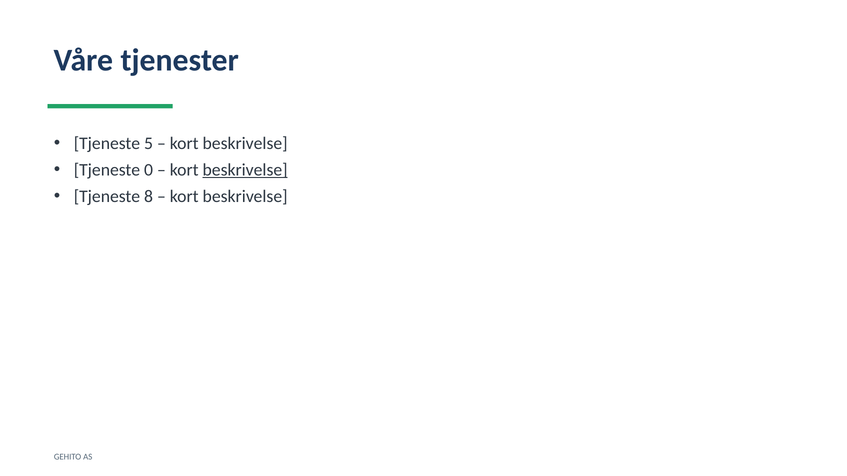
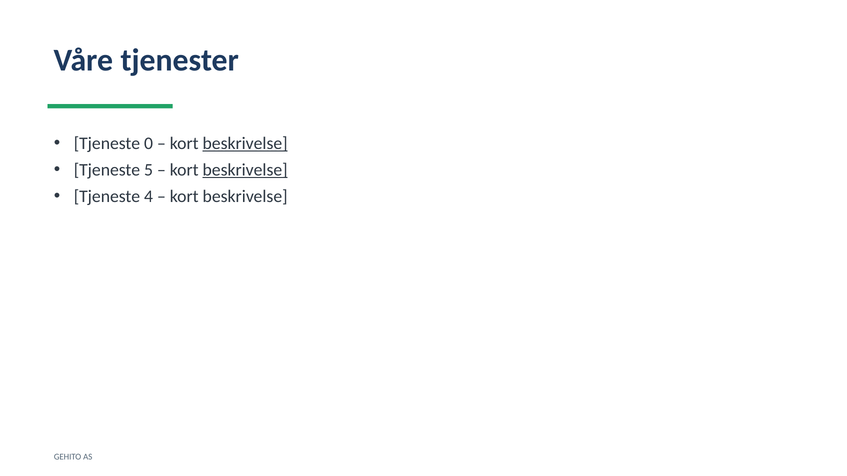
5: 5 -> 0 (148, 143)
beskrivelse underline: none -> present (245, 143)
0: 0 -> 5 (148, 170)
8: 8 -> 4 (148, 196)
